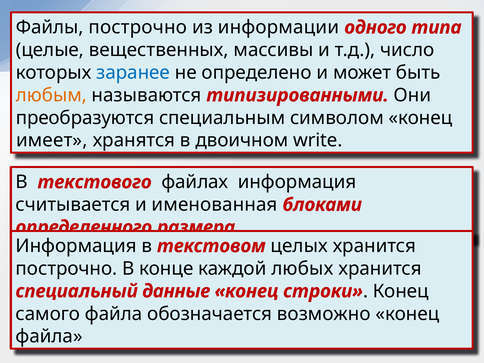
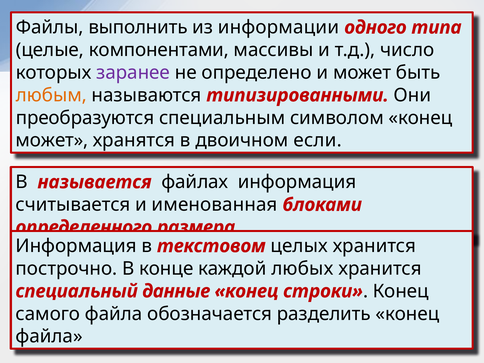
Файлы построчно: построчно -> выполнить (138, 27)
вещественных: вещественных -> компонентами (159, 50)
заранее colour: blue -> purple (133, 73)
имеет: имеет -> может (52, 140)
write: write -> если (318, 140)
текстового: текстового -> называется (95, 182)
возможно: возможно -> разделить (324, 314)
